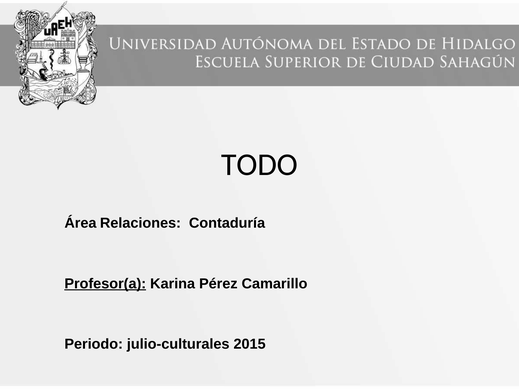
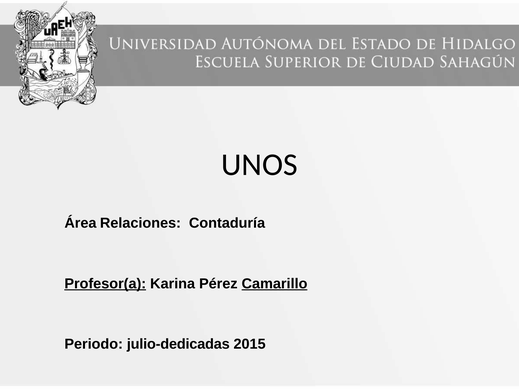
TODO: TODO -> UNOS (259, 165)
Camarillo underline: none -> present (275, 284)
julio-culturales: julio-culturales -> julio-dedicadas (178, 344)
